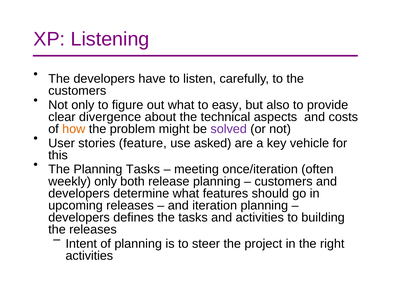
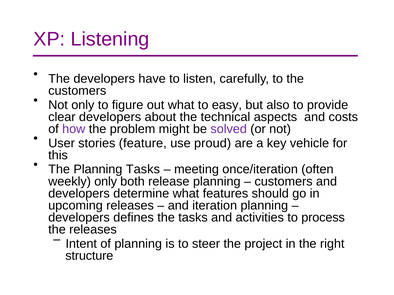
clear divergence: divergence -> developers (110, 117)
how colour: orange -> purple (74, 129)
asked: asked -> proud (213, 143)
building: building -> process (323, 218)
activities: activities -> structure (89, 256)
